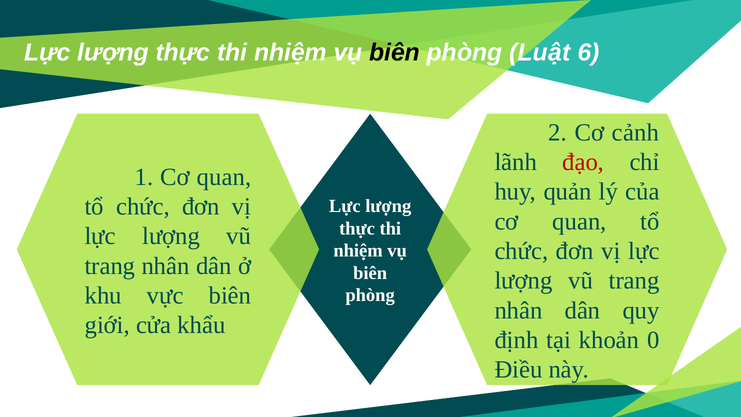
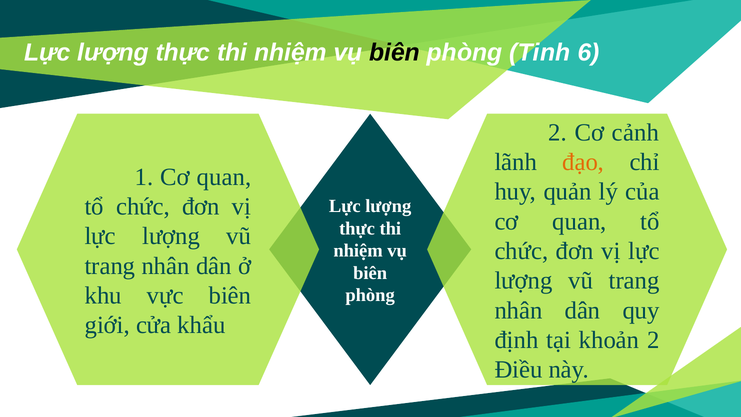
Luật: Luật -> Tinh (540, 53)
đạo colour: red -> orange (583, 162)
khoản 0: 0 -> 2 (653, 340)
